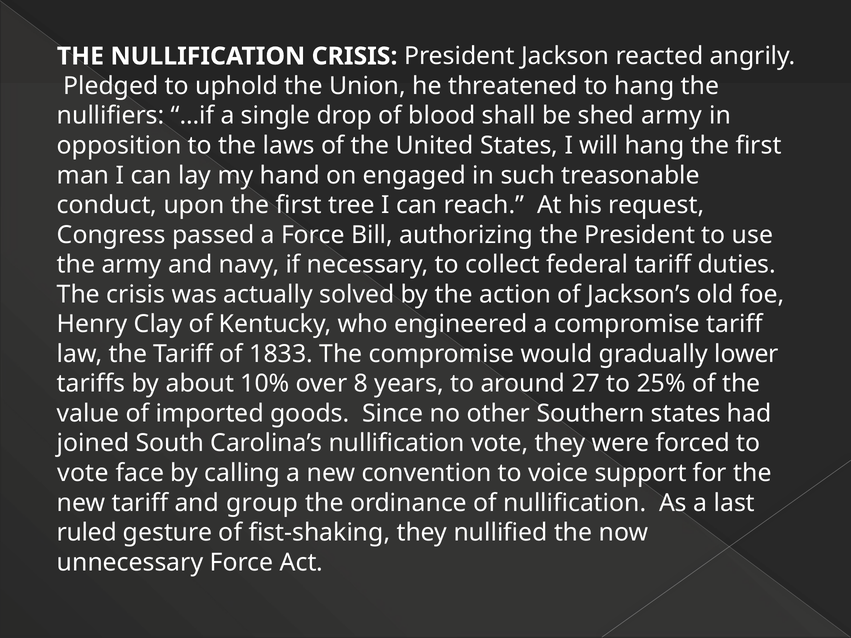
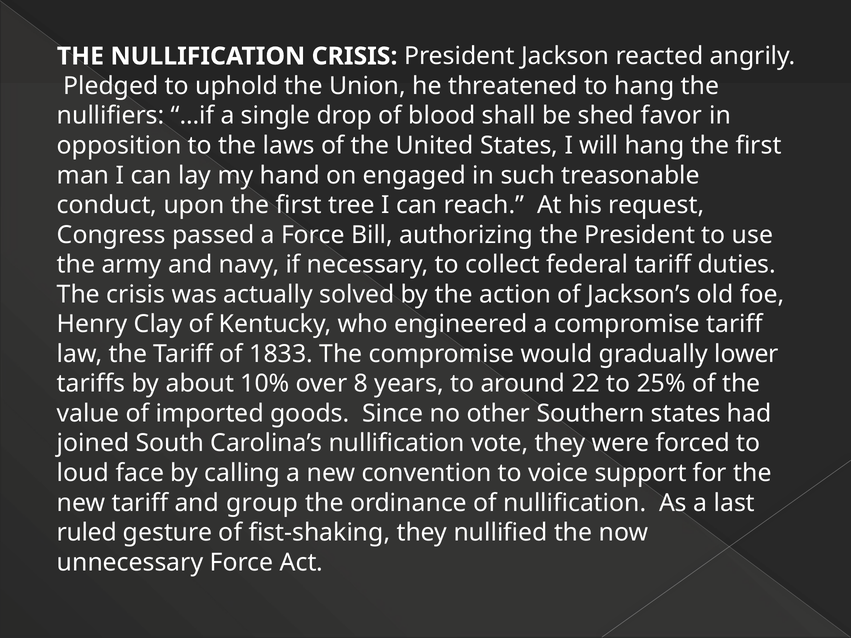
shed army: army -> favor (672, 116)
27: 27 -> 22 (586, 384)
vote: vote -> loud (83, 473)
